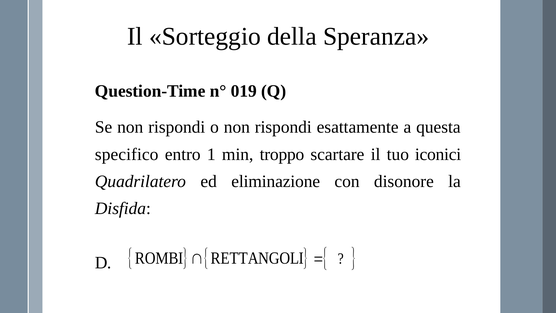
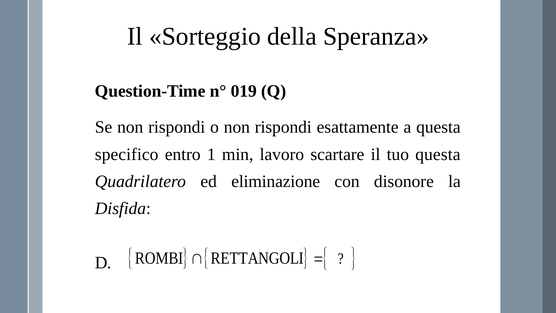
troppo: troppo -> lavoro (282, 154)
tuo iconici: iconici -> questa (438, 154)
